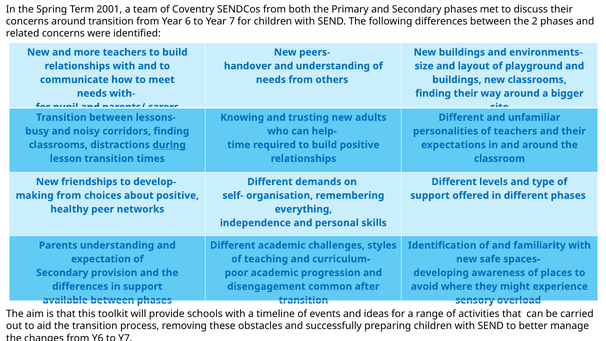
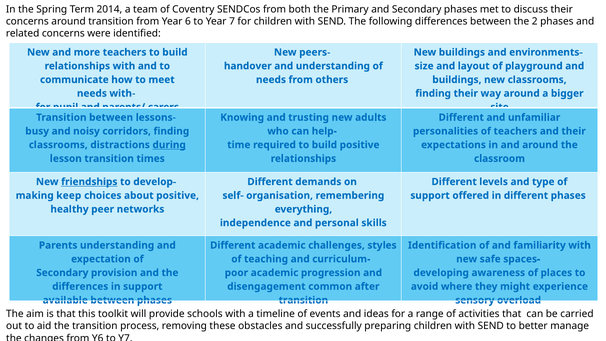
2001: 2001 -> 2014 (109, 9)
friendships underline: none -> present (89, 182)
making from: from -> keep (69, 195)
